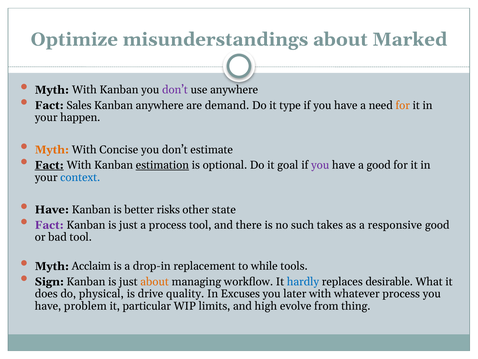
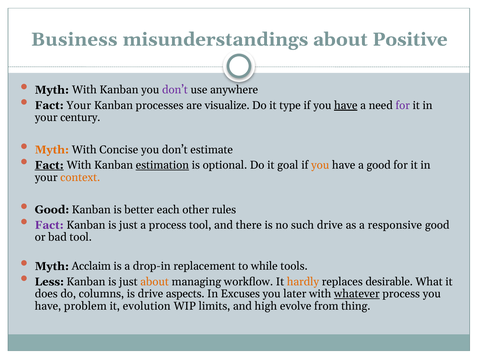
Optimize: Optimize -> Business (74, 39)
Marked: Marked -> Positive (410, 39)
Fact Sales: Sales -> Your (79, 105)
Kanban anywhere: anywhere -> processes (160, 105)
demand: demand -> visualize (227, 105)
have underline: none -> present (346, 105)
for colour: orange -> purple (403, 105)
happen: happen -> century (80, 117)
you colour: purple -> orange (320, 165)
context colour: blue -> orange (80, 177)
Have: Have -> Good (52, 209)
risks: risks -> each (168, 209)
state: state -> rules (224, 209)
such takes: takes -> drive (330, 225)
Sign: Sign -> Less (49, 281)
hardly colour: blue -> orange (303, 281)
physical: physical -> columns (101, 293)
quality: quality -> aspects (185, 293)
whatever underline: none -> present (357, 293)
particular: particular -> evolution (147, 306)
